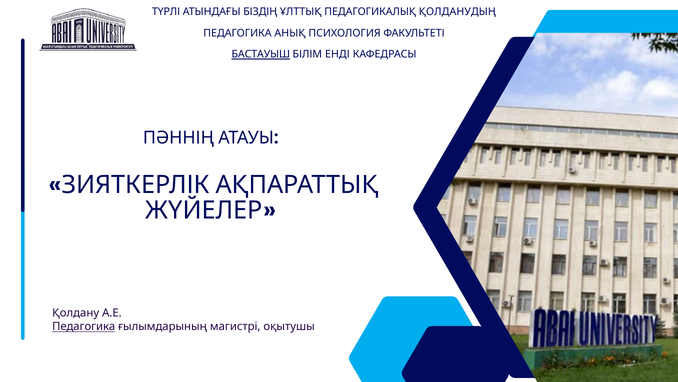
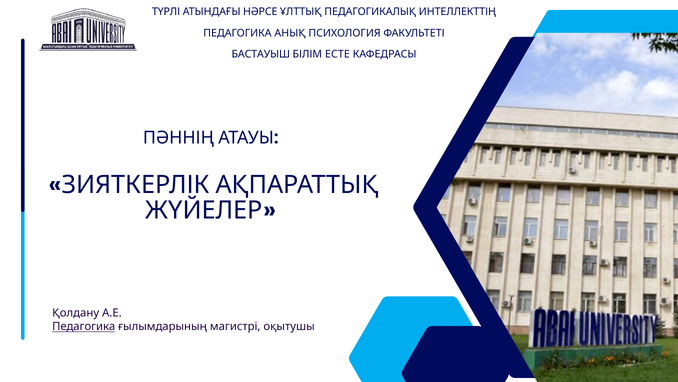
БІЗДІҢ: БІЗДІҢ -> НӘРСЕ (260, 12)
ҚОЛДАНУДЫҢ: ҚОЛДАНУДЫҢ -> ИНТЕЛЛЕКТТІҢ (457, 12)
БАСТАУЫШ underline: present -> none (261, 54)
ЕНДІ: ЕНДІ -> ЕСТЕ (337, 54)
